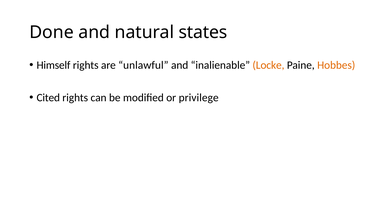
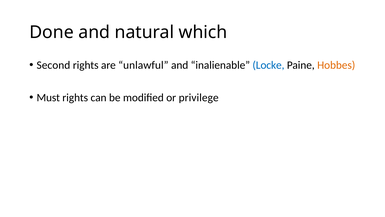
states: states -> which (203, 32)
Himself: Himself -> Second (53, 65)
Locke colour: orange -> blue (268, 65)
Cited: Cited -> Must (48, 97)
